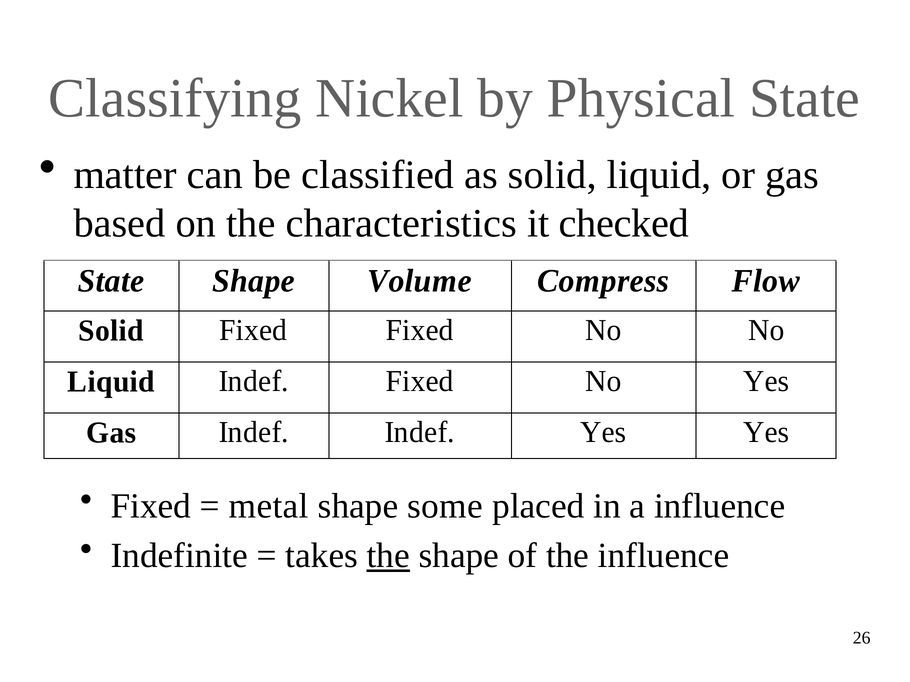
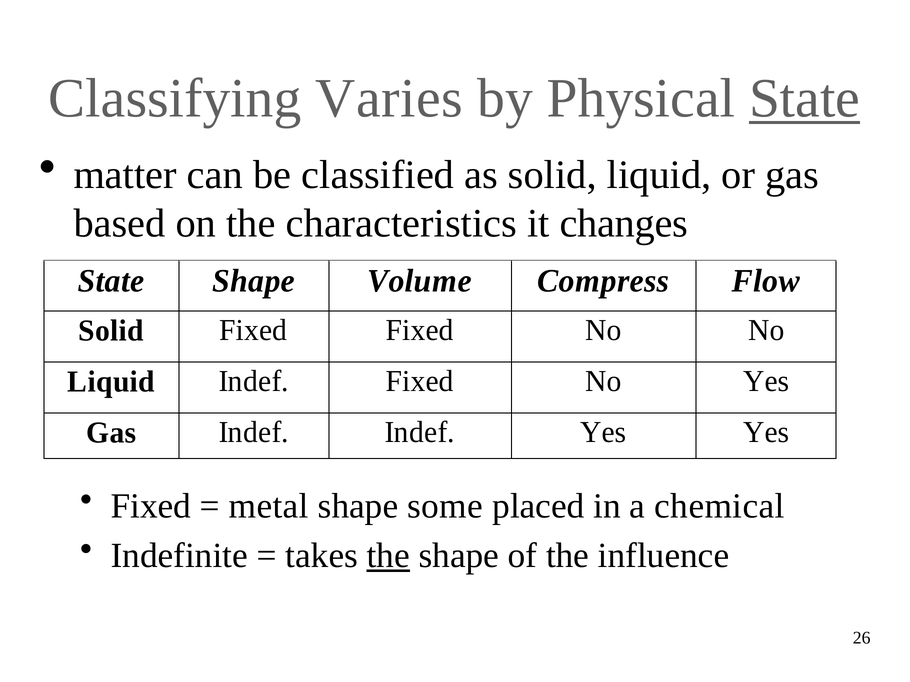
Nickel: Nickel -> Varies (389, 99)
State underline: none -> present (805, 99)
checked: checked -> changes (624, 224)
a influence: influence -> chemical (719, 506)
